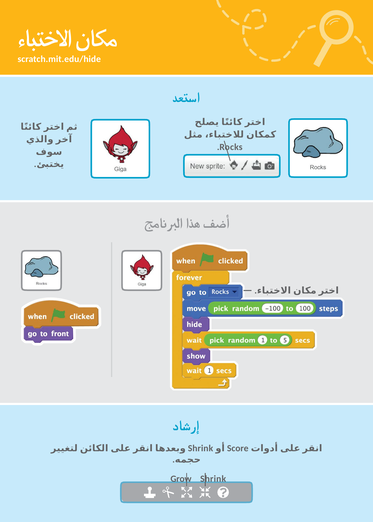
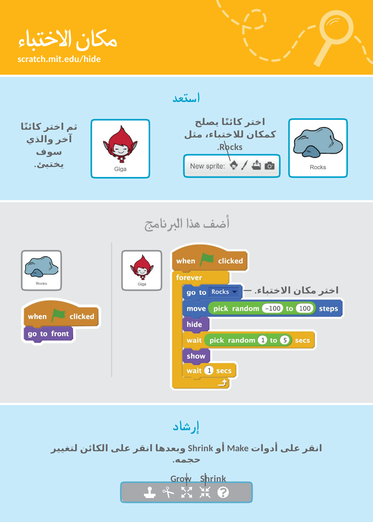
Score: Score -> Make (238, 448)
